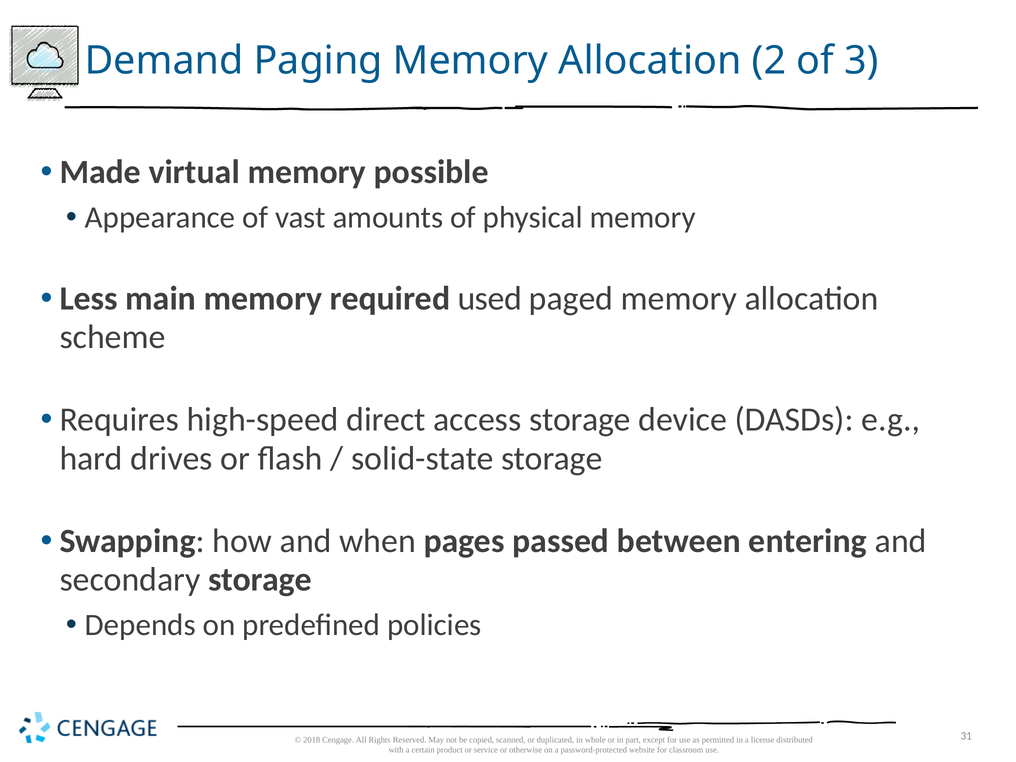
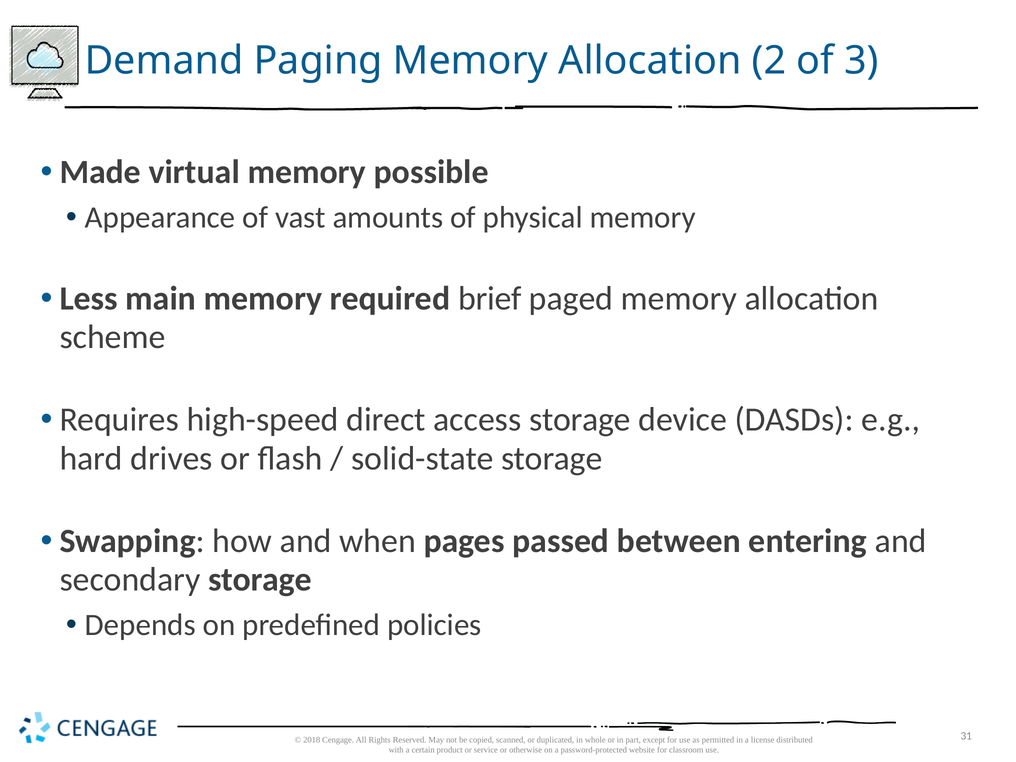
used: used -> brief (490, 299)
